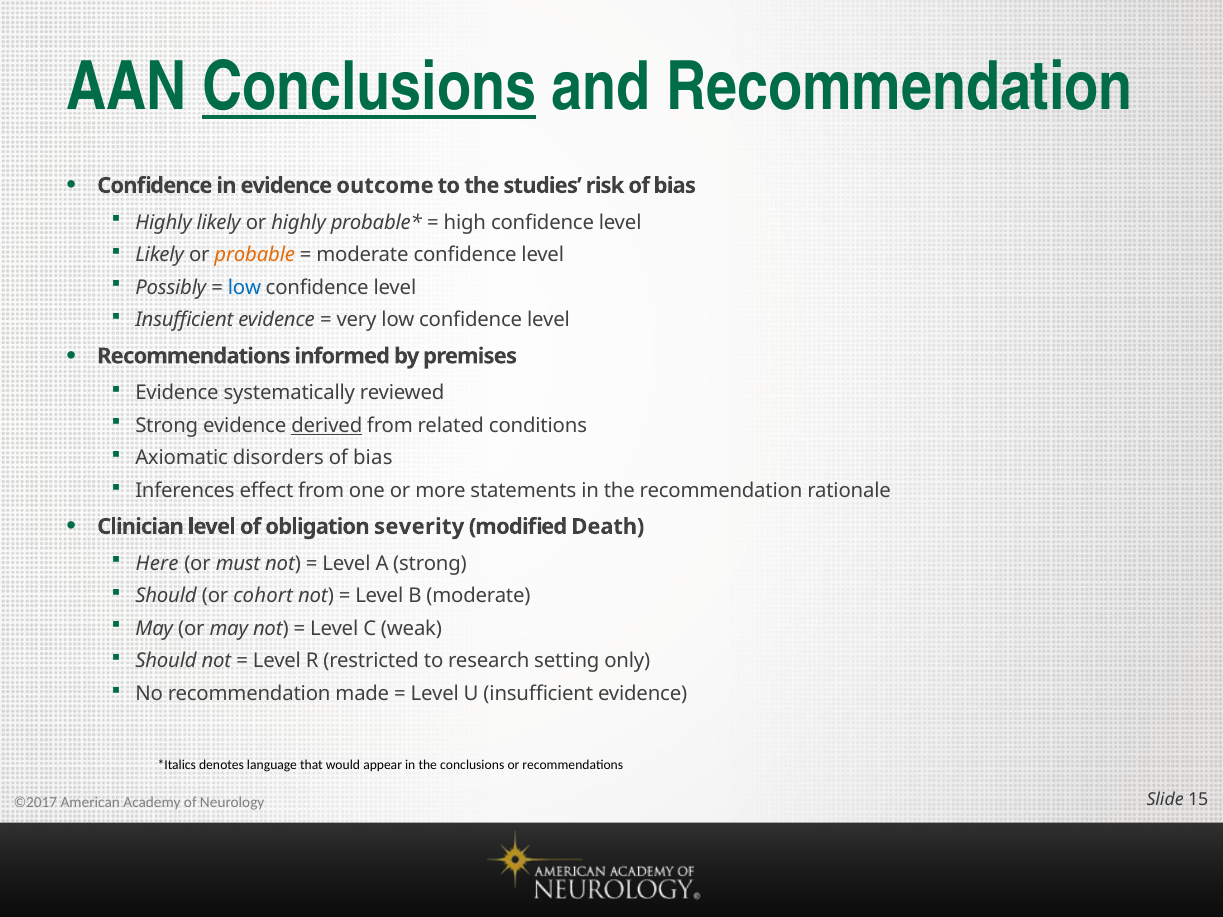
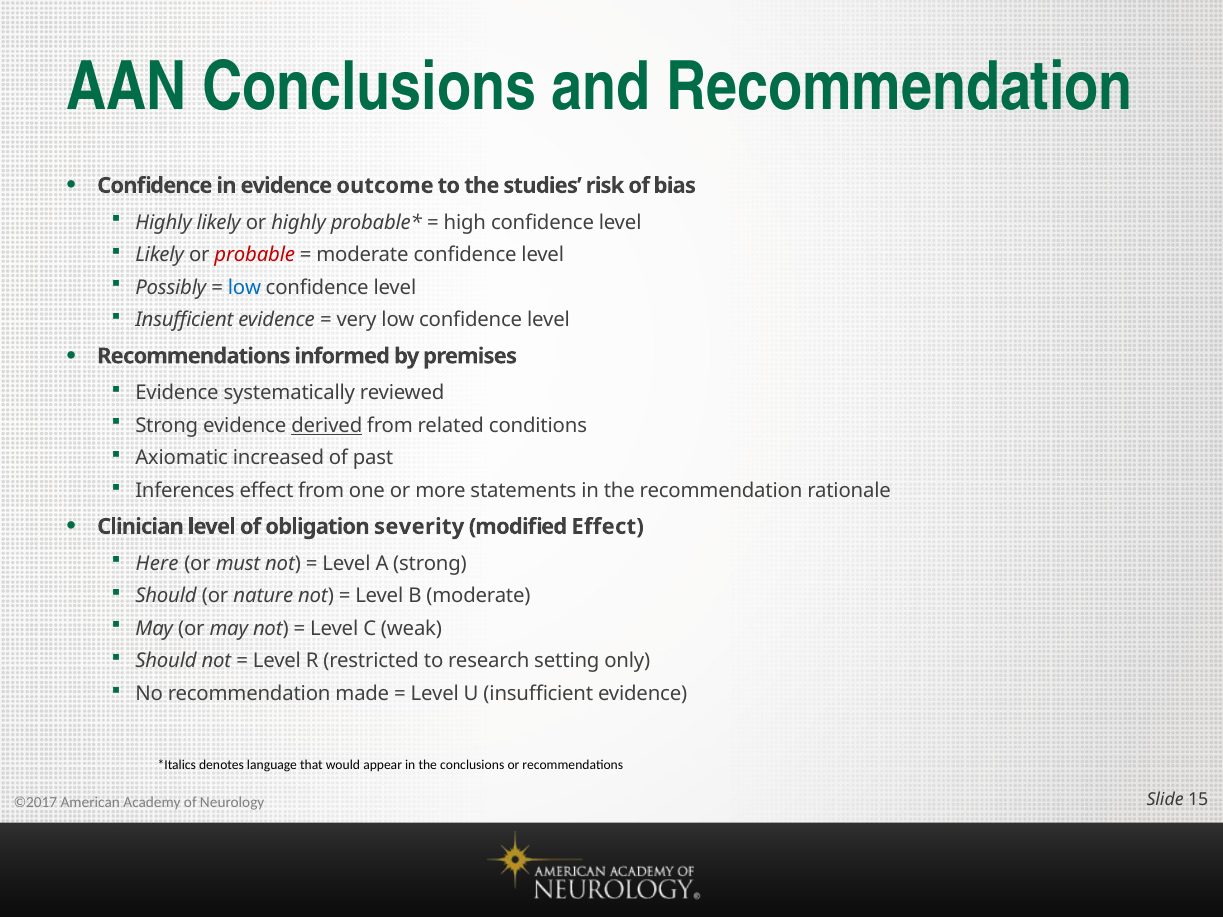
Conclusions underline: present -> none (369, 87)
probable colour: orange -> red (255, 255)
disorders: disorders -> increased (278, 458)
bias: bias -> past (373, 458)
modified Death: Death -> Effect (608, 527)
cohort: cohort -> nature (263, 596)
